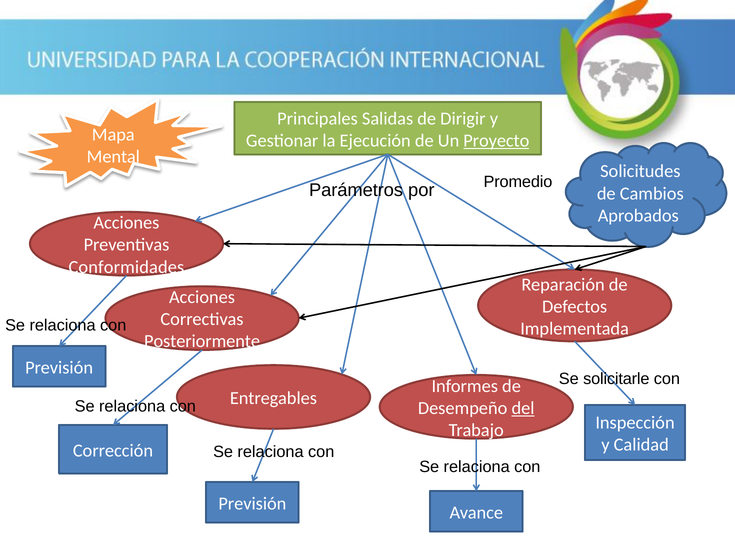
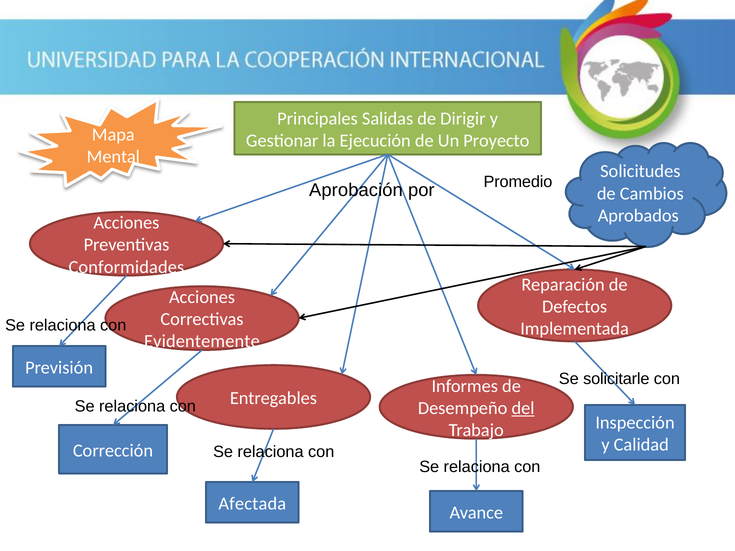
Proyecto underline: present -> none (496, 141)
Parámetros: Parámetros -> Aprobación (356, 190)
Posteriormente: Posteriormente -> Evidentemente (202, 342)
Previsión: Previsión -> Afectada (252, 504)
